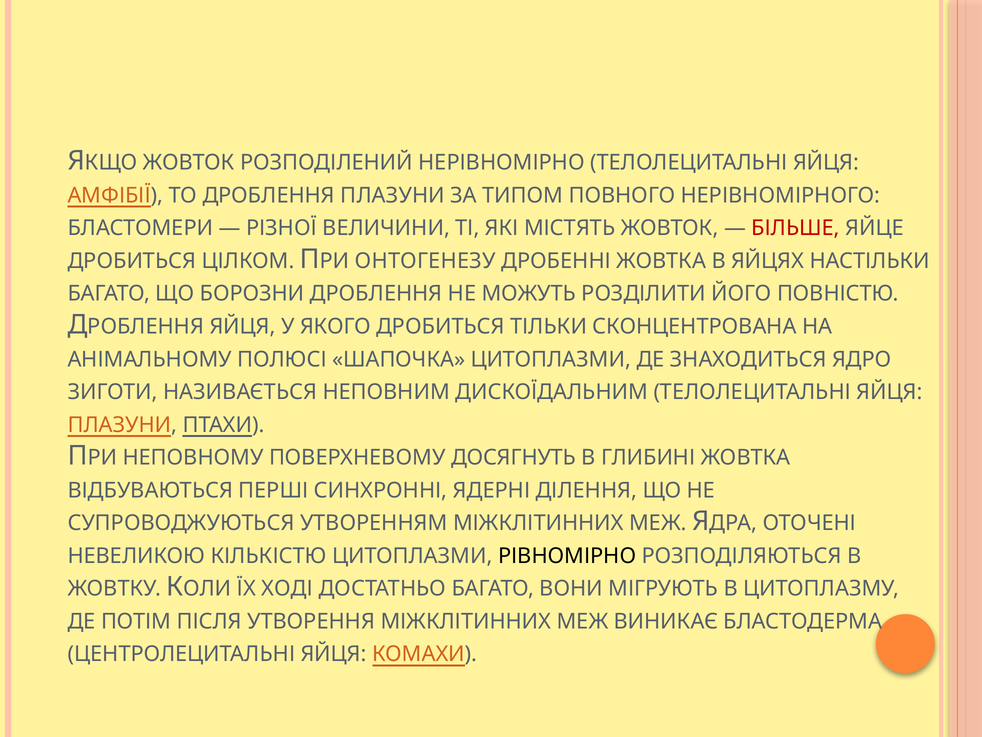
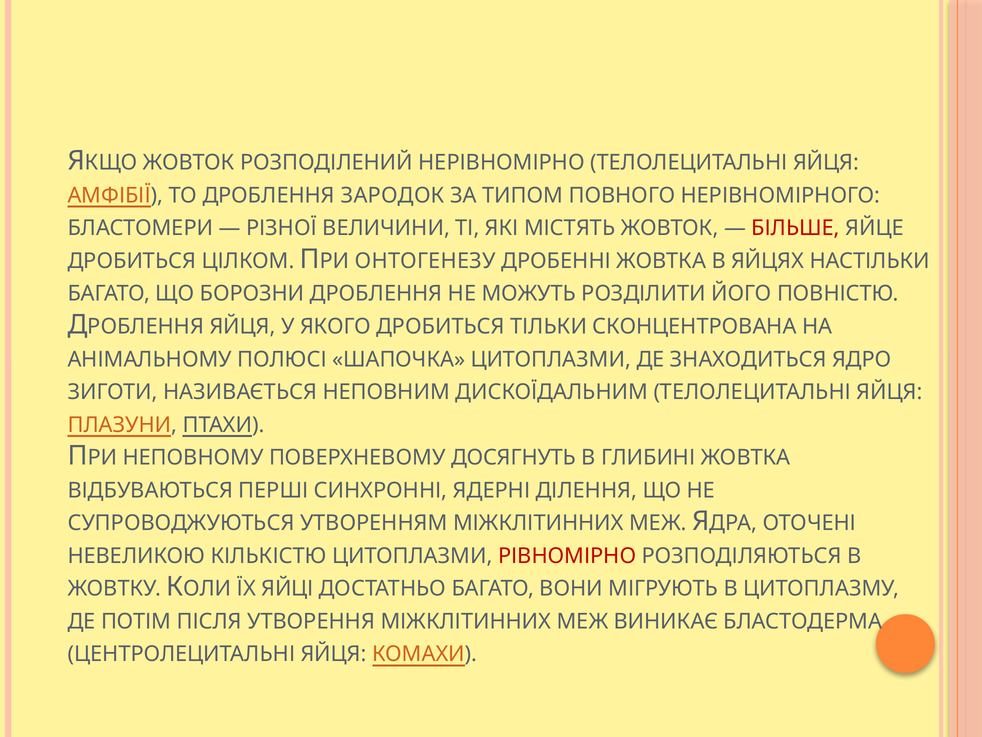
ДРОБЛЕННЯ ПЛАЗУНИ: ПЛАЗУНИ -> ЗАРОДОК (393, 195)
РІВНОМІРНО colour: black -> red (567, 556)
ХОДІ: ХОДІ -> ЯЙЦІ (287, 588)
